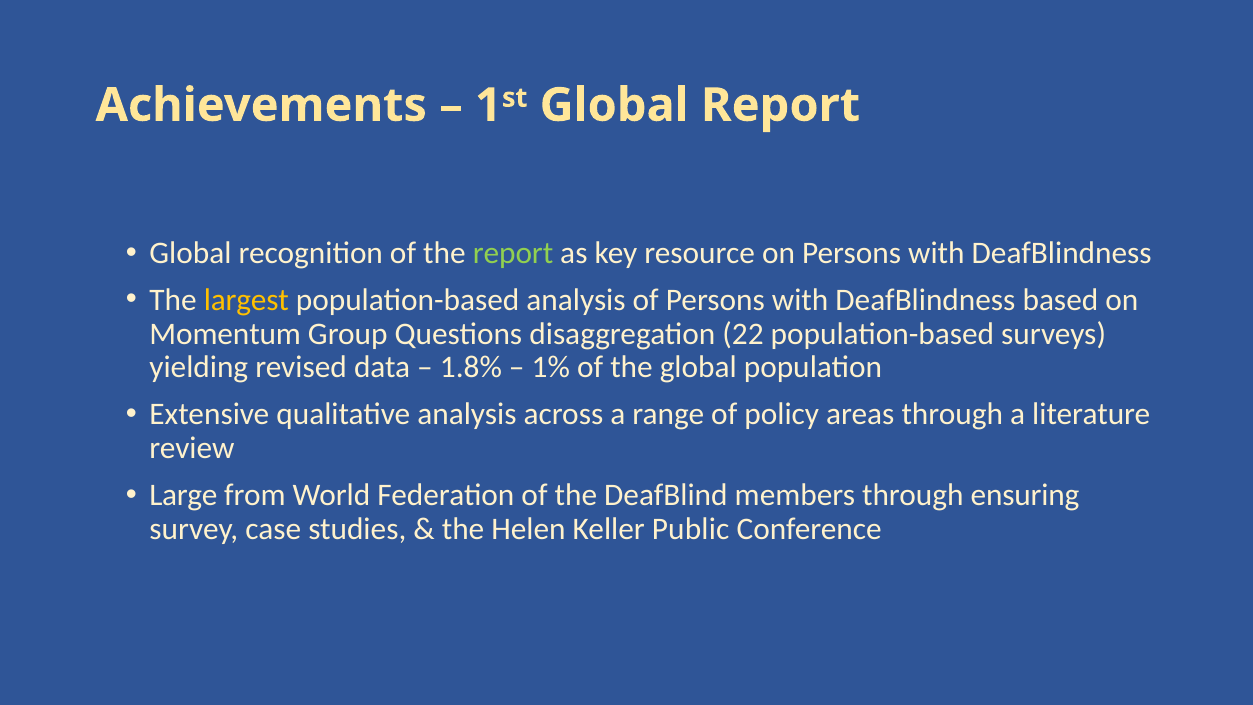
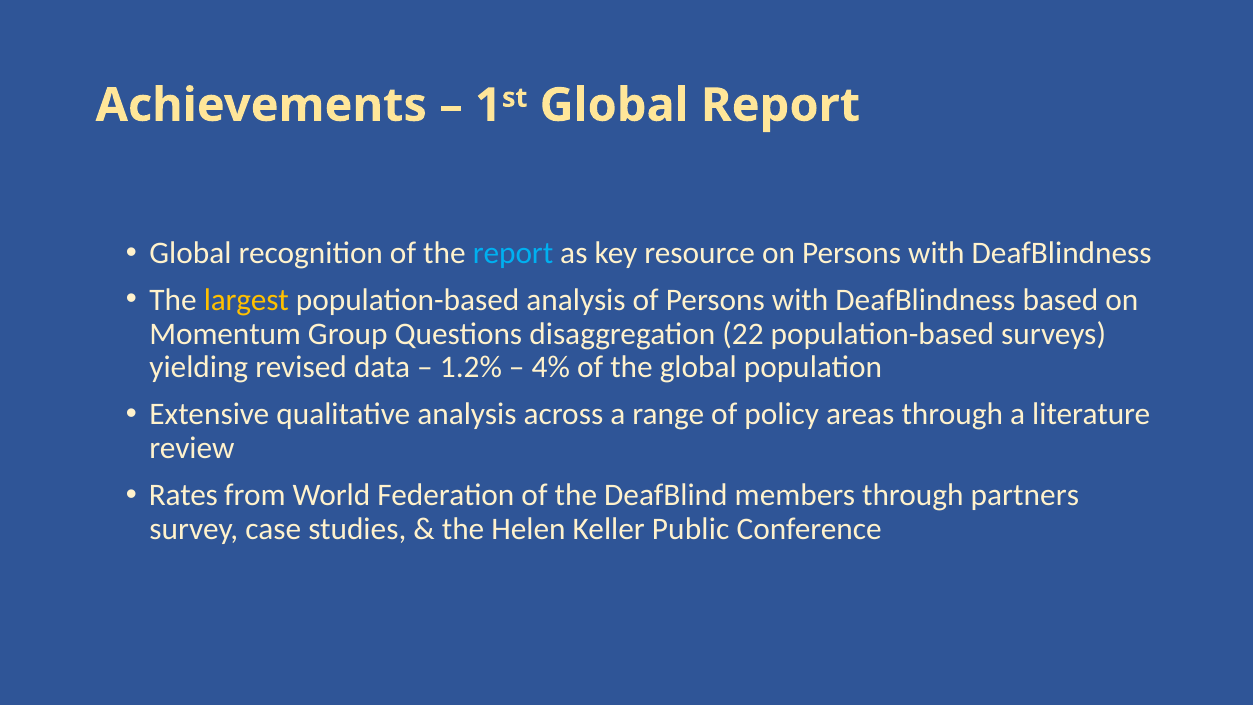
report colour: light green -> light blue (513, 253)
1.8%: 1.8% -> 1.2% (471, 367)
1%: 1% -> 4% (551, 367)
Large: Large -> Rates (183, 495)
ensuring: ensuring -> partners (1025, 495)
